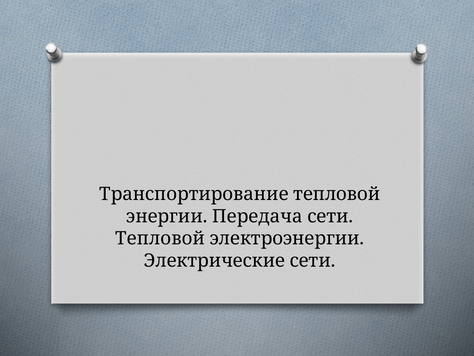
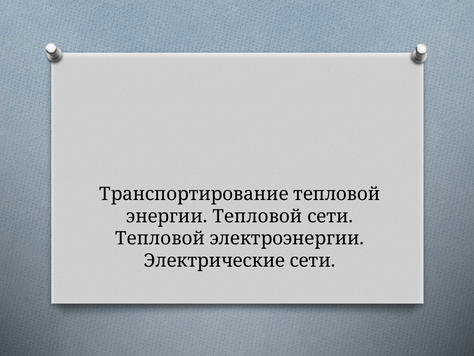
энергии Передача: Передача -> Тепловой (257, 216)
